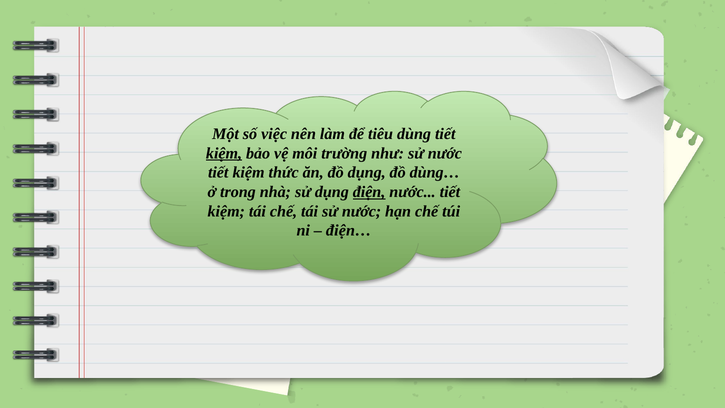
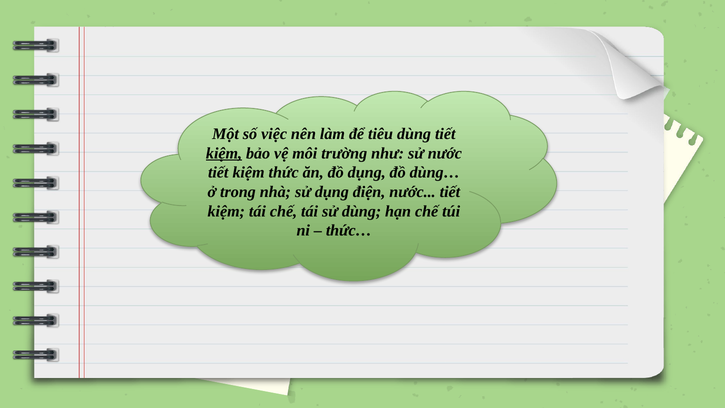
điện underline: present -> none (369, 192)
tái sử nước: nước -> dùng (362, 211)
điện…: điện… -> thức… (349, 230)
